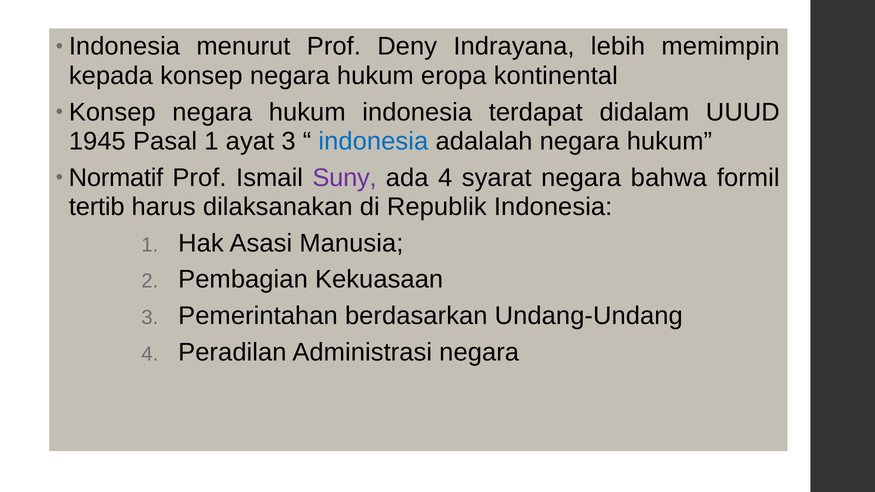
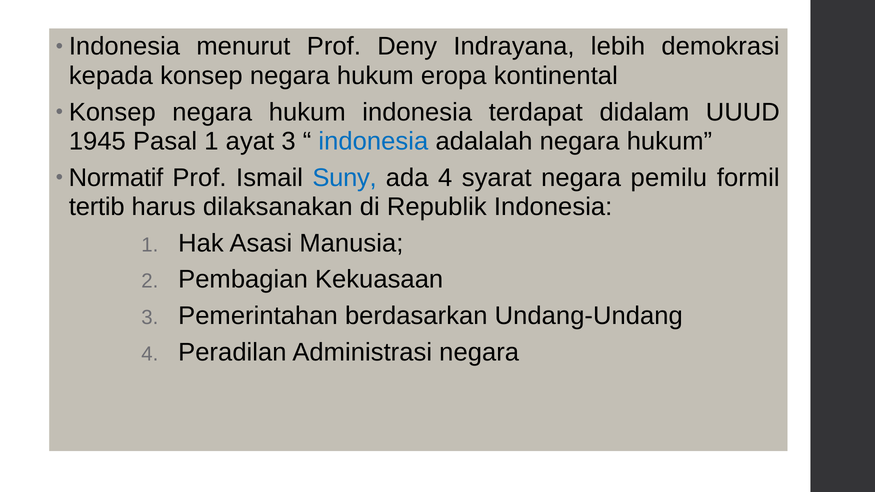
memimpin: memimpin -> demokrasi (721, 47)
Suny colour: purple -> blue (345, 178)
bahwa: bahwa -> pemilu (669, 178)
